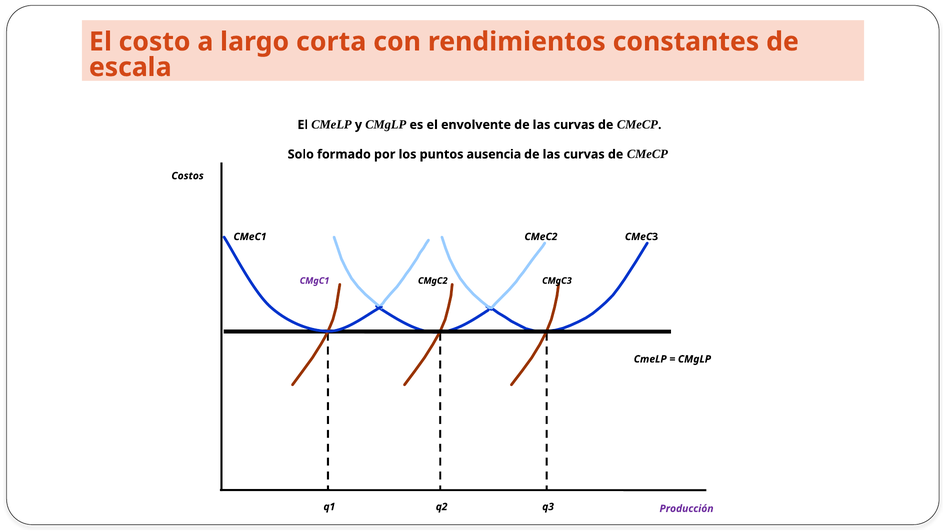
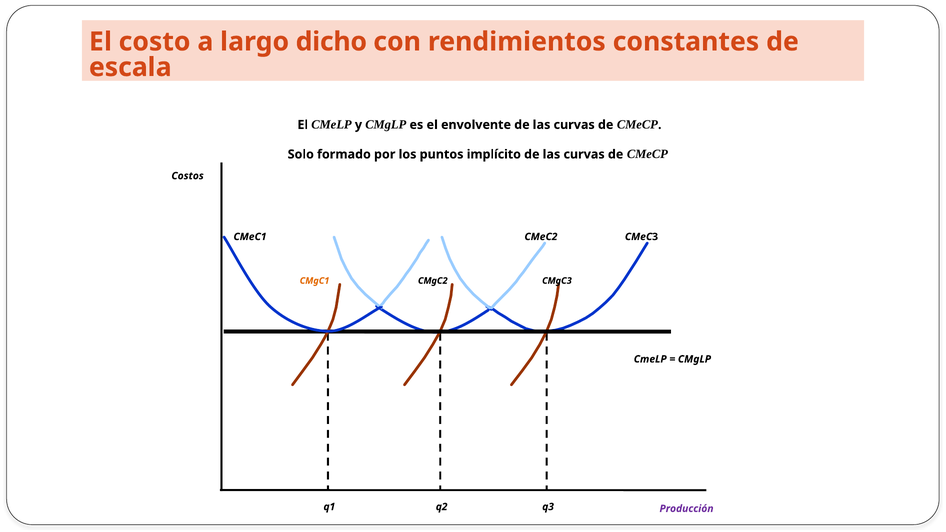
corta: corta -> dicho (331, 42)
ausencia: ausencia -> implícito (494, 154)
CMgC1 colour: purple -> orange (315, 281)
